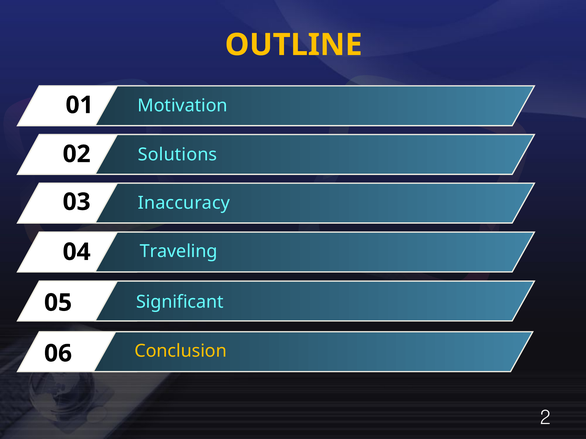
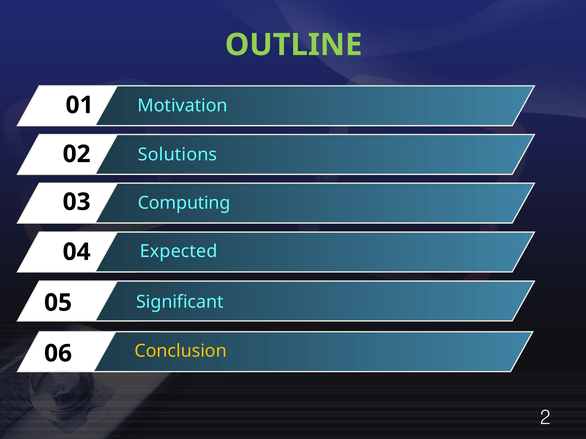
OUTLINE colour: yellow -> light green (294, 45)
Inaccuracy: Inaccuracy -> Computing (184, 203)
Traveling: Traveling -> Expected (179, 251)
